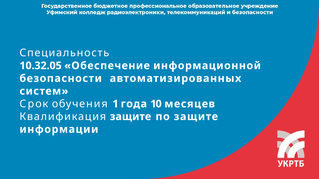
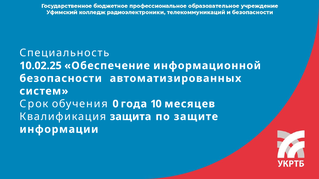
10.32.05: 10.32.05 -> 10.02.25 (41, 66)
1: 1 -> 0 (116, 104)
Квалификация защите: защите -> защита (131, 117)
